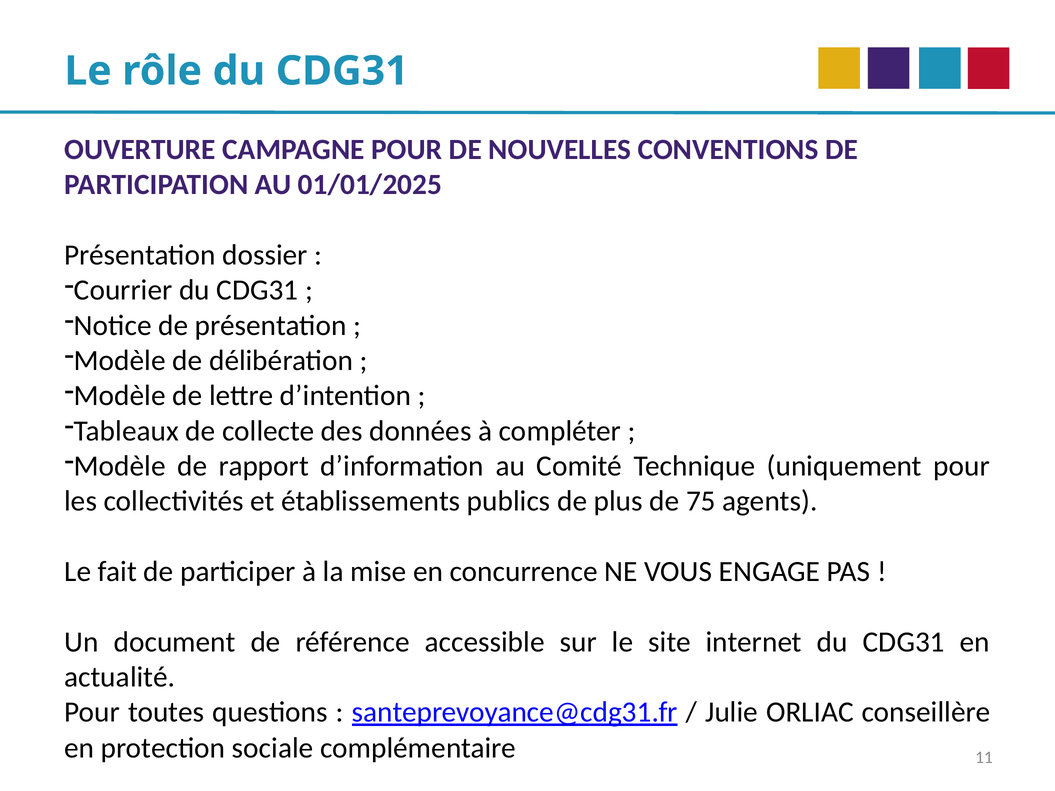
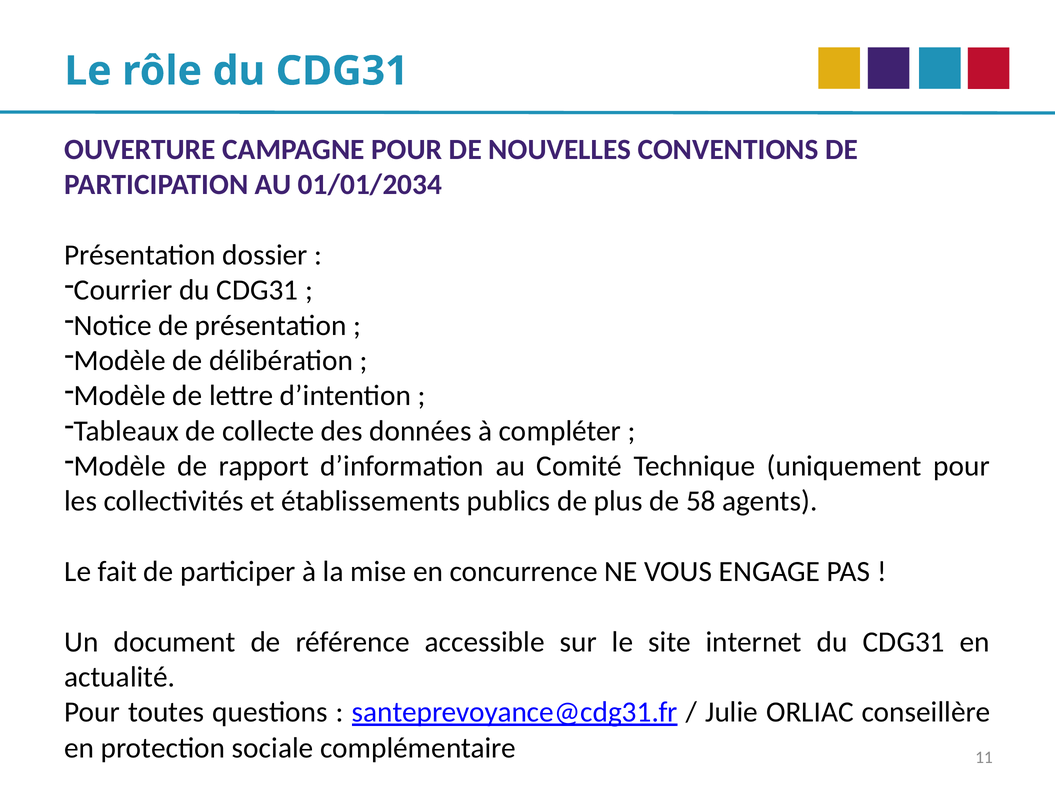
01/01/2025: 01/01/2025 -> 01/01/2034 (370, 185)
75: 75 -> 58 (701, 501)
